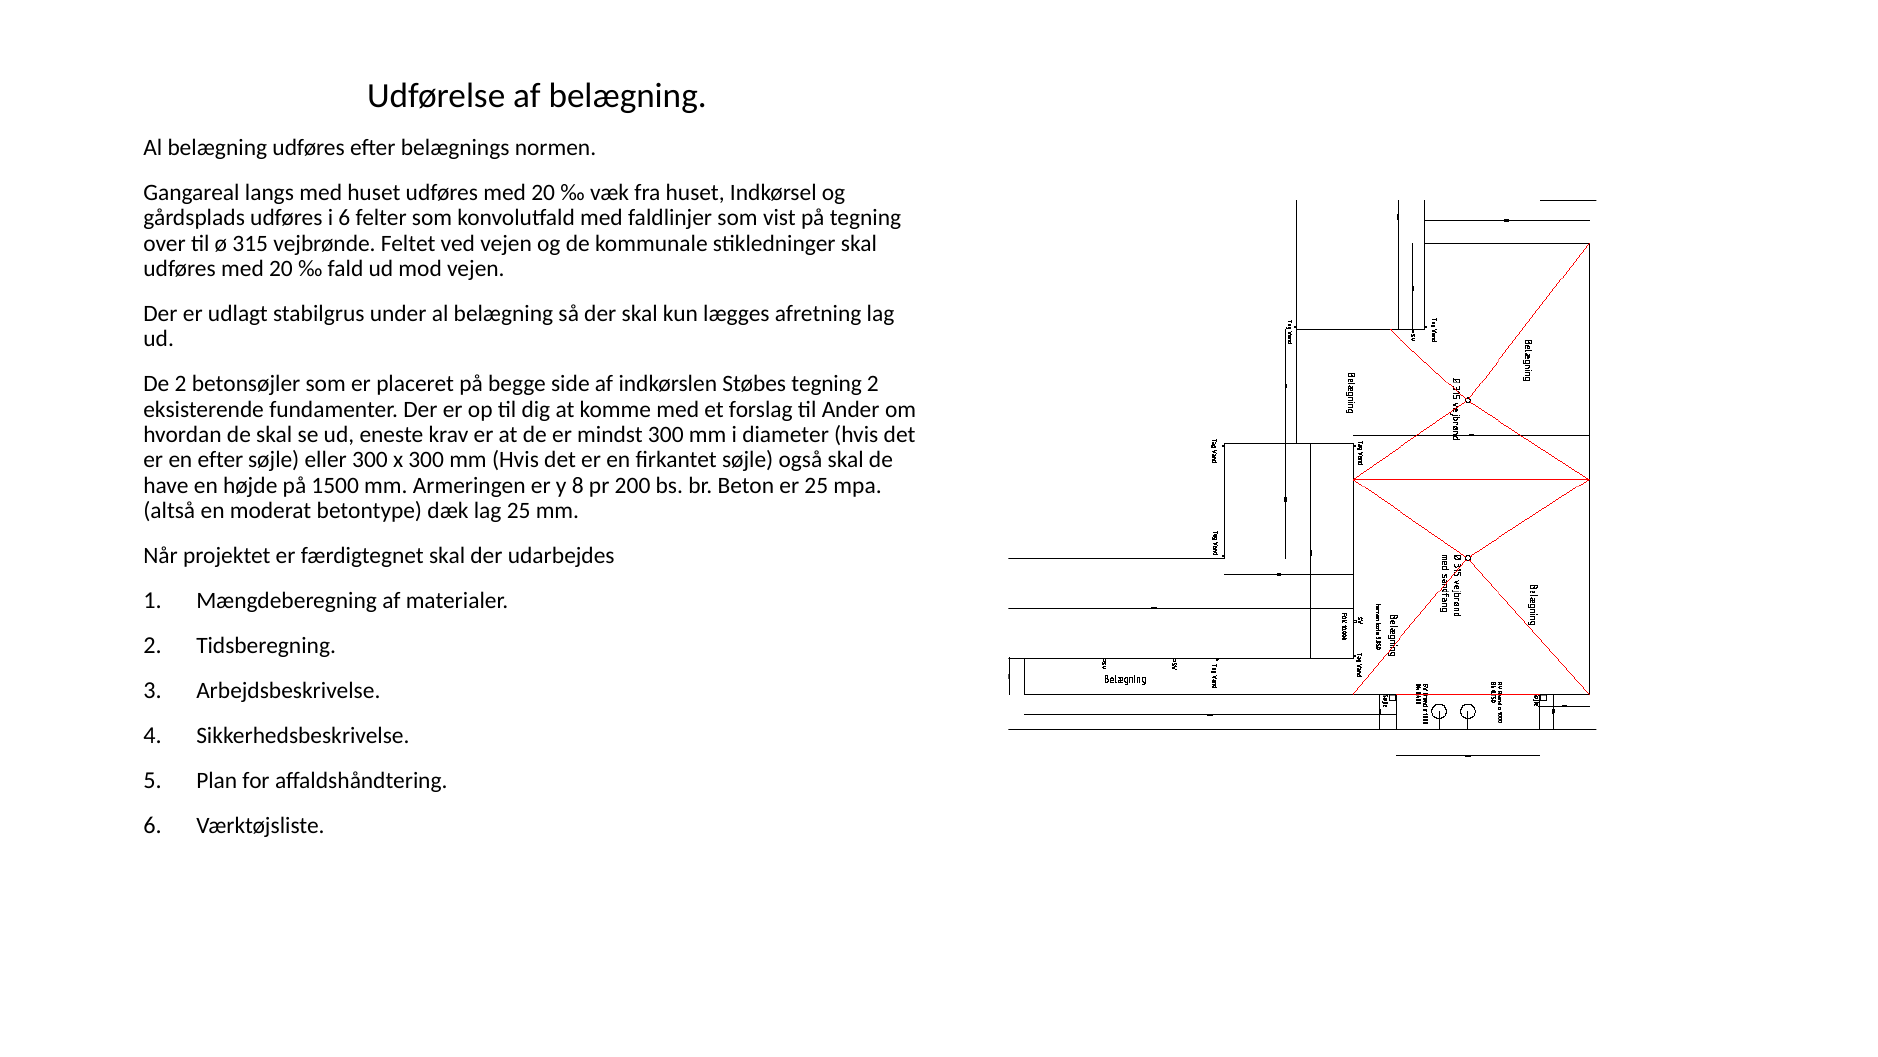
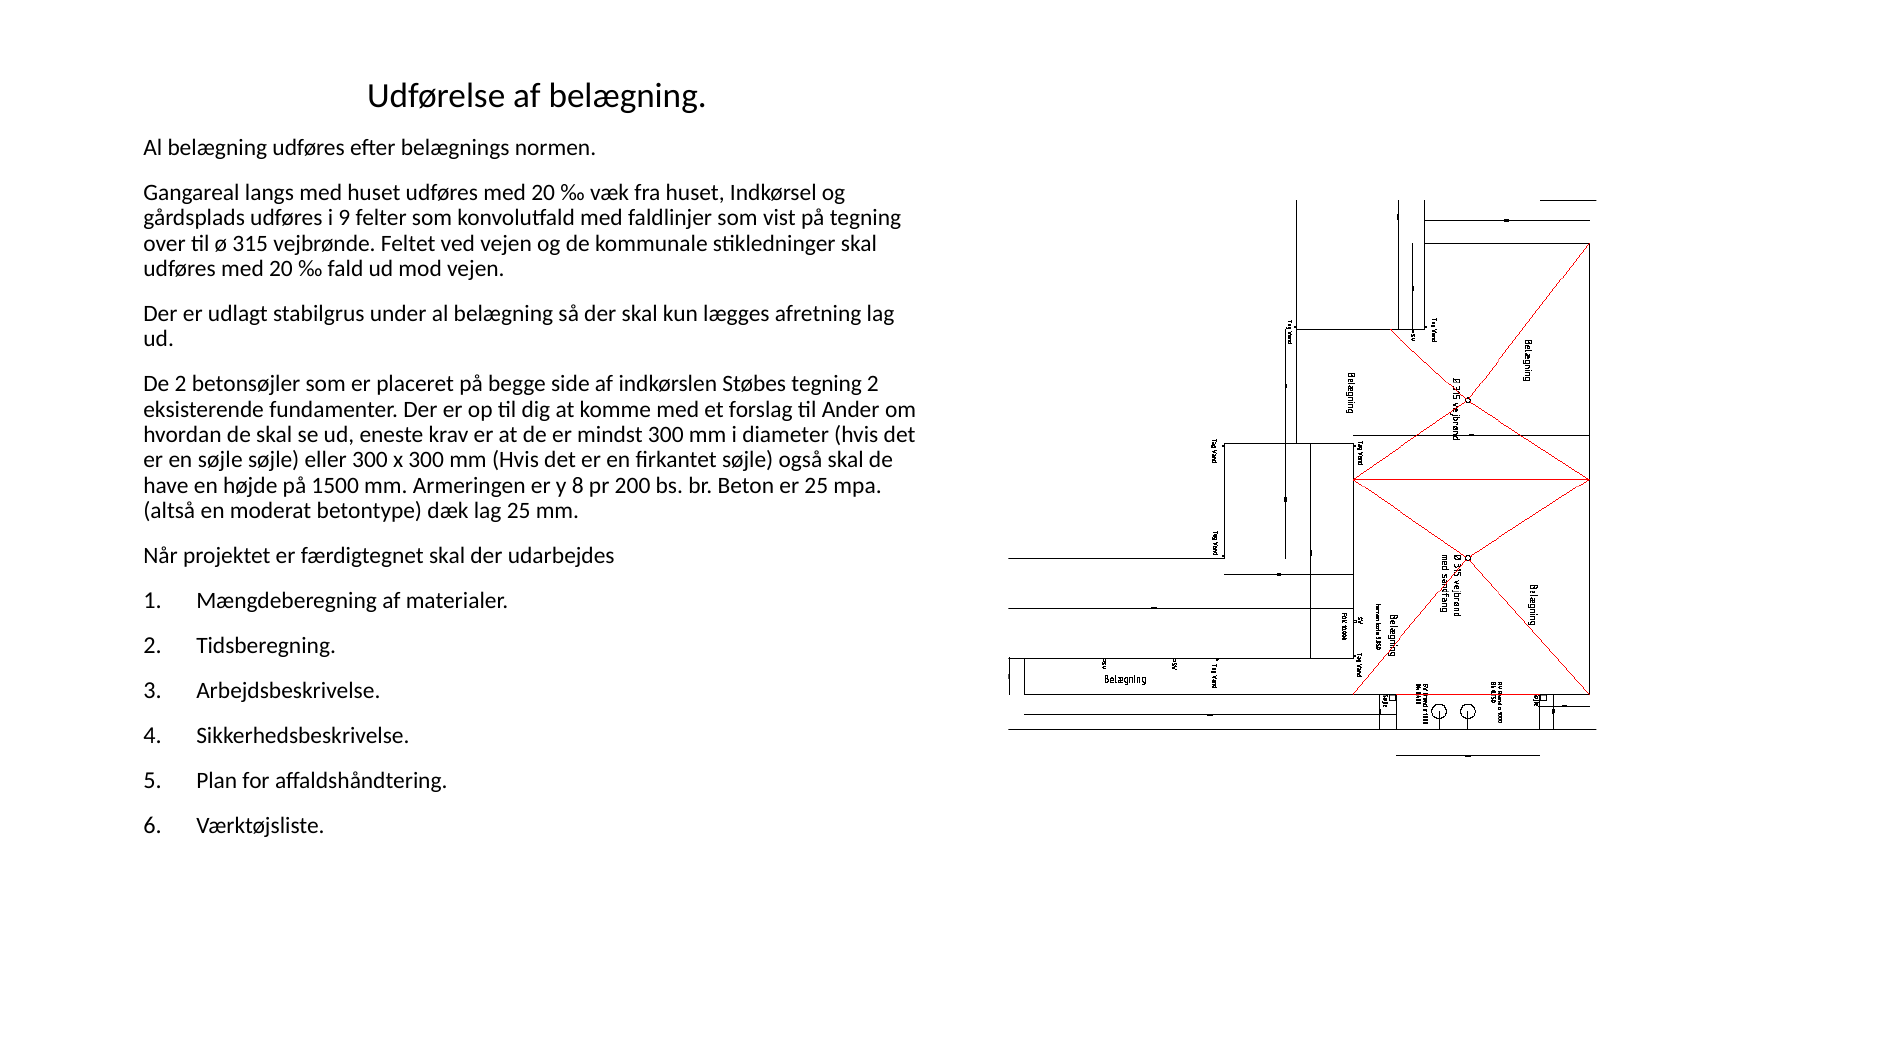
i 6: 6 -> 9 (344, 218)
en efter: efter -> søjle (220, 460)
